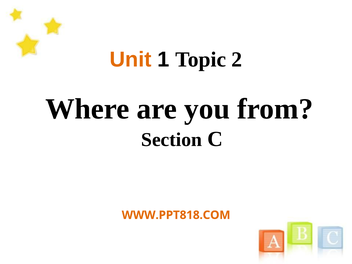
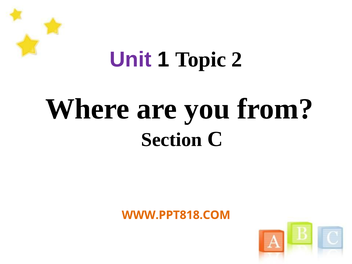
Unit colour: orange -> purple (131, 59)
